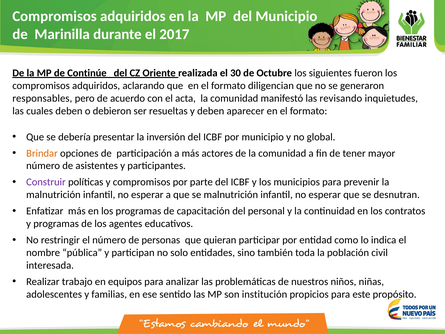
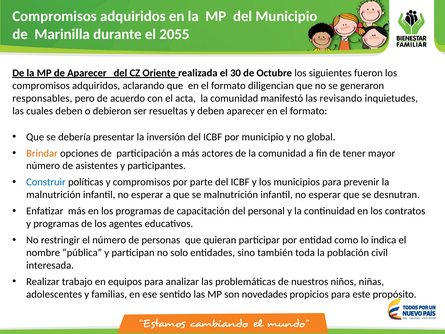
2017: 2017 -> 2055 (174, 34)
de Continúe: Continúe -> Aparecer (87, 73)
Construir colour: purple -> blue (46, 182)
institución: institución -> novedades (265, 294)
